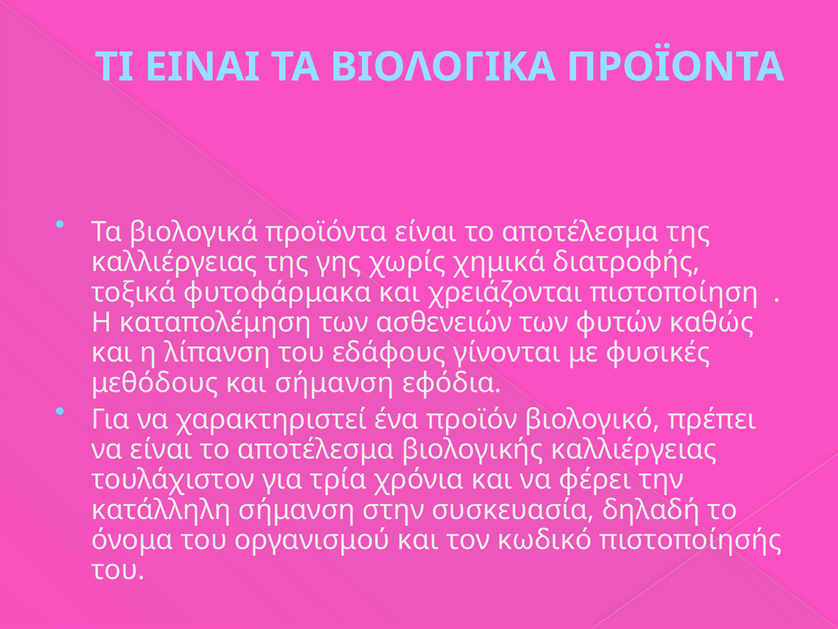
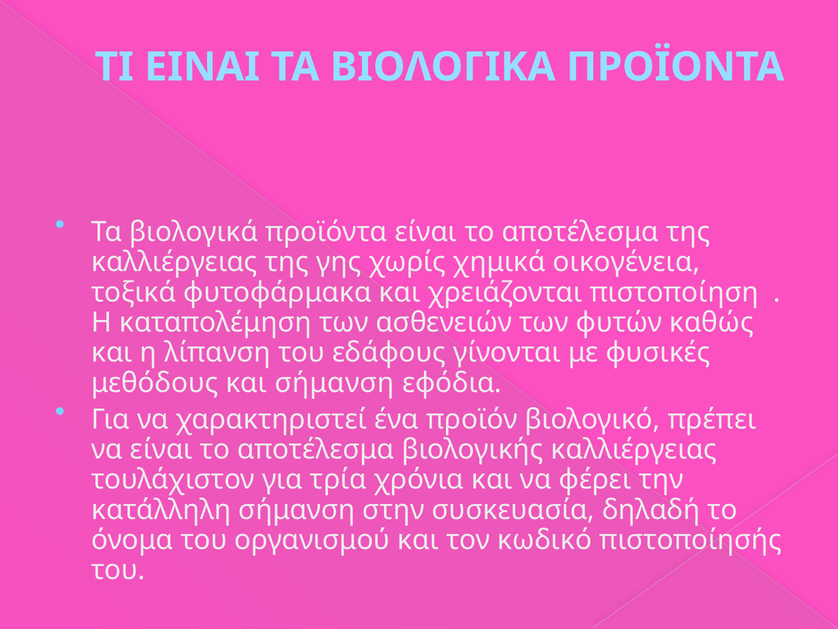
διατροφής: διατροφής -> οικογένεια (626, 262)
